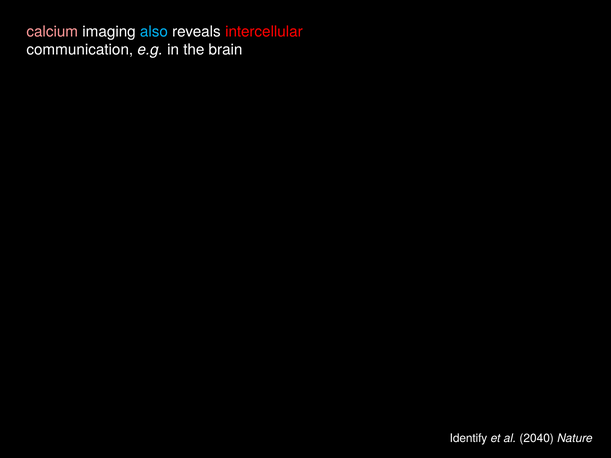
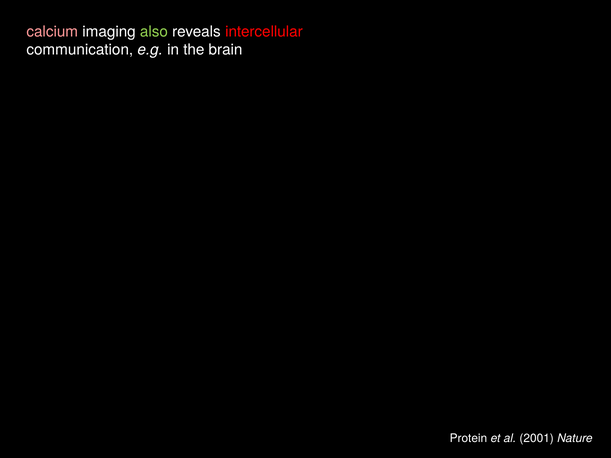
also colour: light blue -> light green (154, 32)
Identify: Identify -> Protein (468, 439)
2040: 2040 -> 2001 (537, 439)
